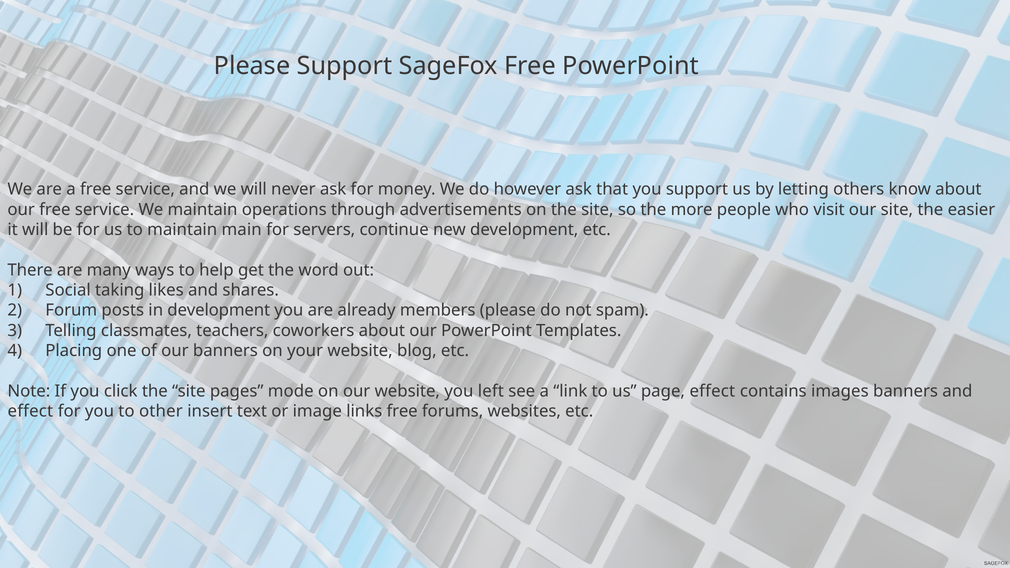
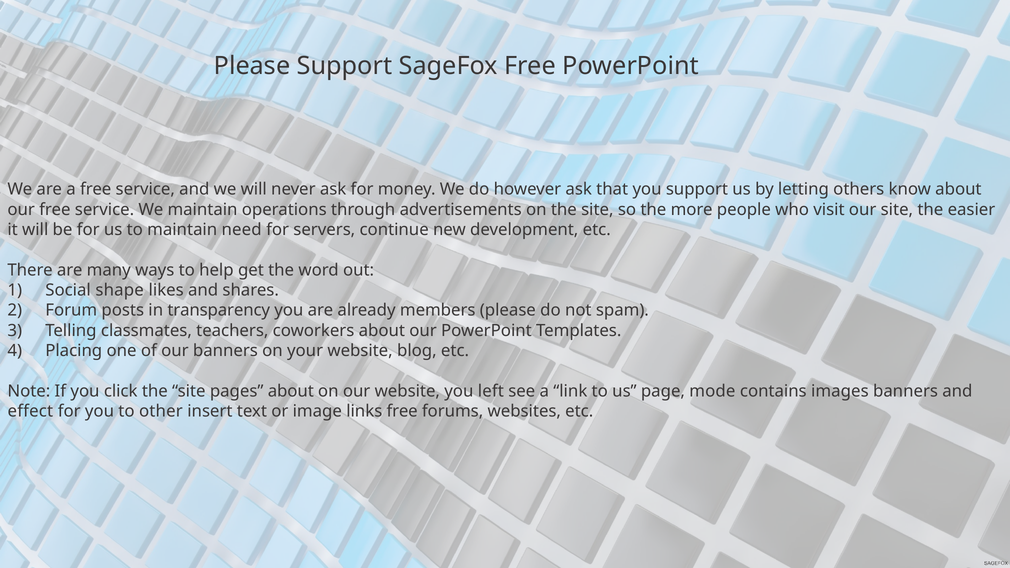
main: main -> need (242, 230)
taking: taking -> shape (120, 290)
in development: development -> transparency (219, 310)
pages mode: mode -> about (291, 391)
page effect: effect -> mode (712, 391)
